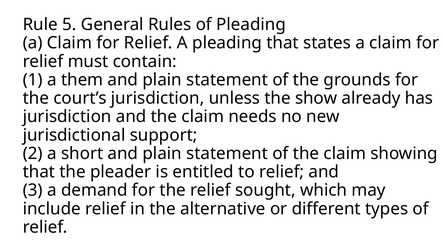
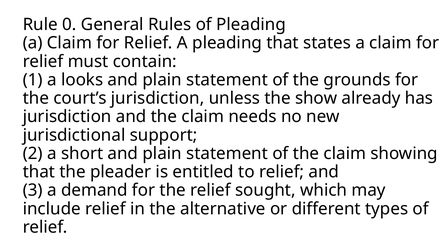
5: 5 -> 0 (69, 25)
them: them -> looks (82, 80)
